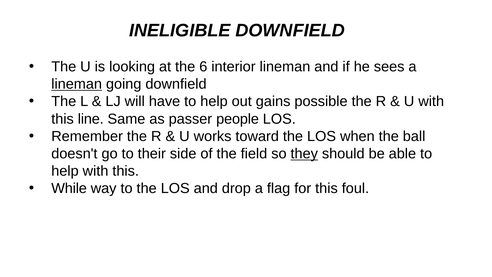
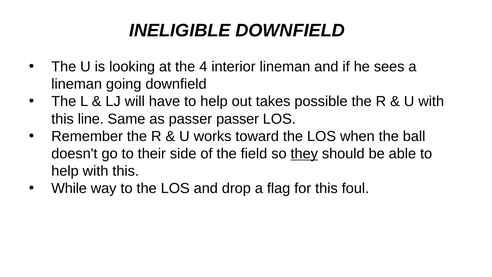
6: 6 -> 4 (203, 67)
lineman underline: present -> none (77, 84)
gains: gains -> takes (273, 101)
passer people: people -> passer (238, 119)
